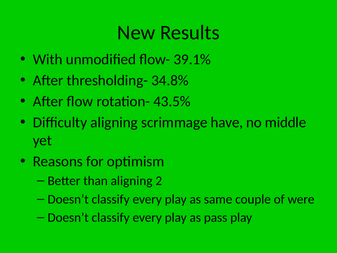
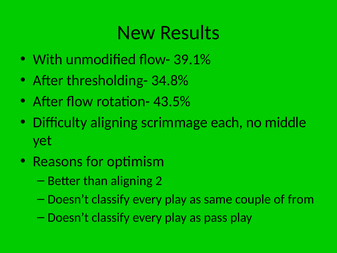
have: have -> each (227, 122)
were: were -> from (301, 199)
